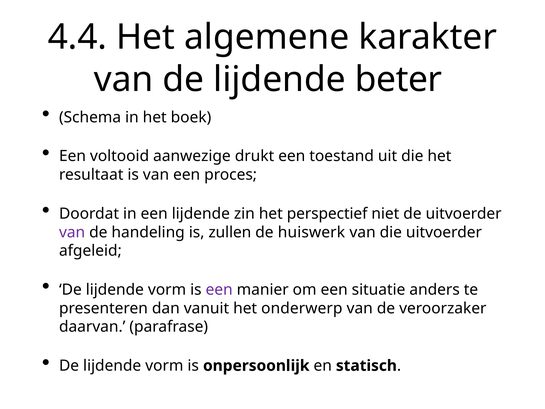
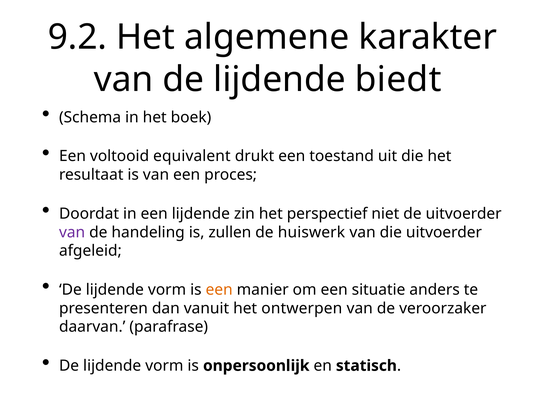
4.4: 4.4 -> 9.2 (77, 37)
beter: beter -> biedt (398, 80)
aanwezige: aanwezige -> equivalent (192, 156)
een colour: purple -> orange (219, 290)
onderwerp: onderwerp -> ontwerpen (302, 308)
